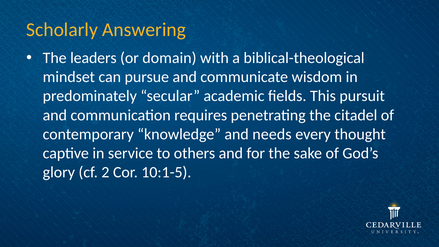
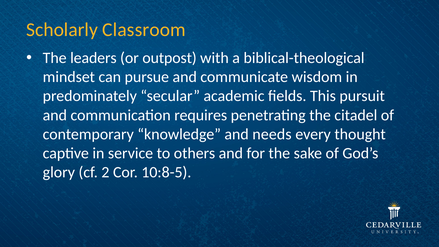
Answering: Answering -> Classroom (144, 30)
domain: domain -> outpost (170, 58)
10:1-5: 10:1-5 -> 10:8-5 (166, 172)
